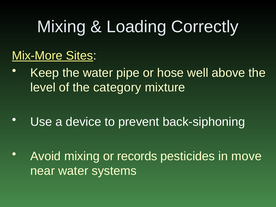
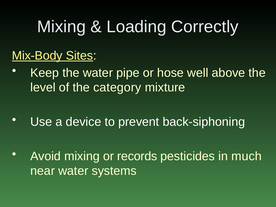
Mix-More: Mix-More -> Mix-Body (37, 56)
move: move -> much (247, 156)
